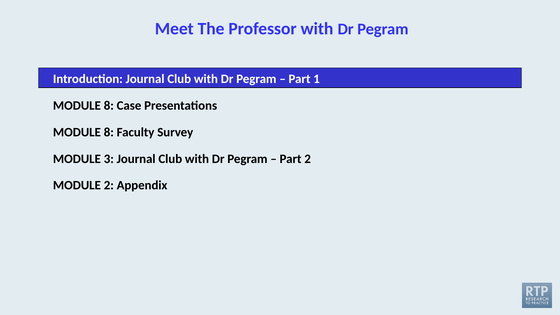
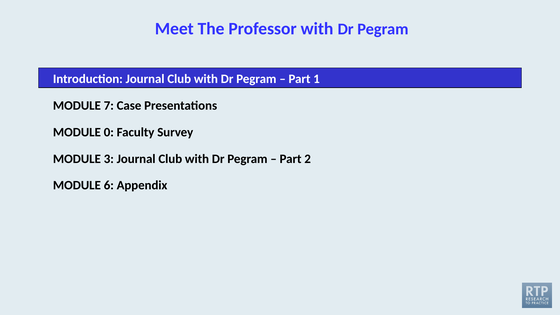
8: 8 -> 7 (109, 105)
8: 8 -> 0 (109, 132)
MODULE 2: 2 -> 6 (109, 185)
